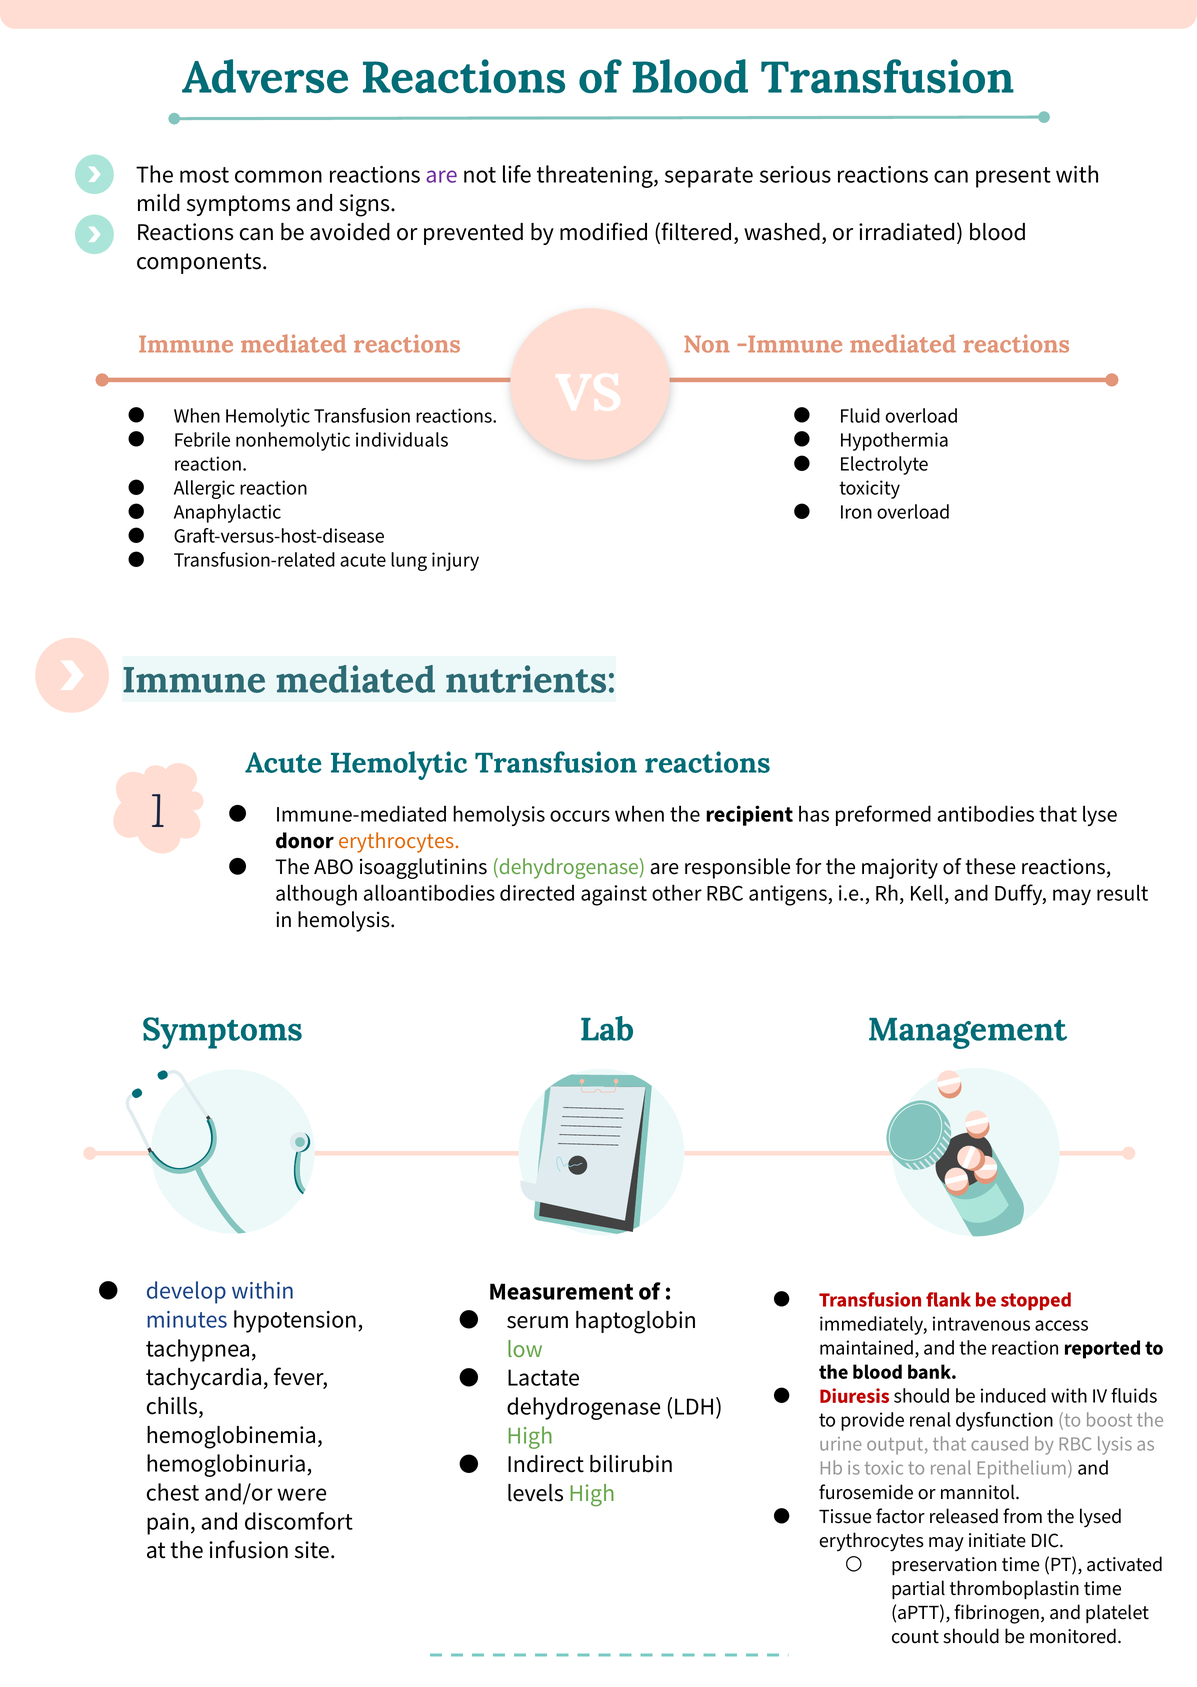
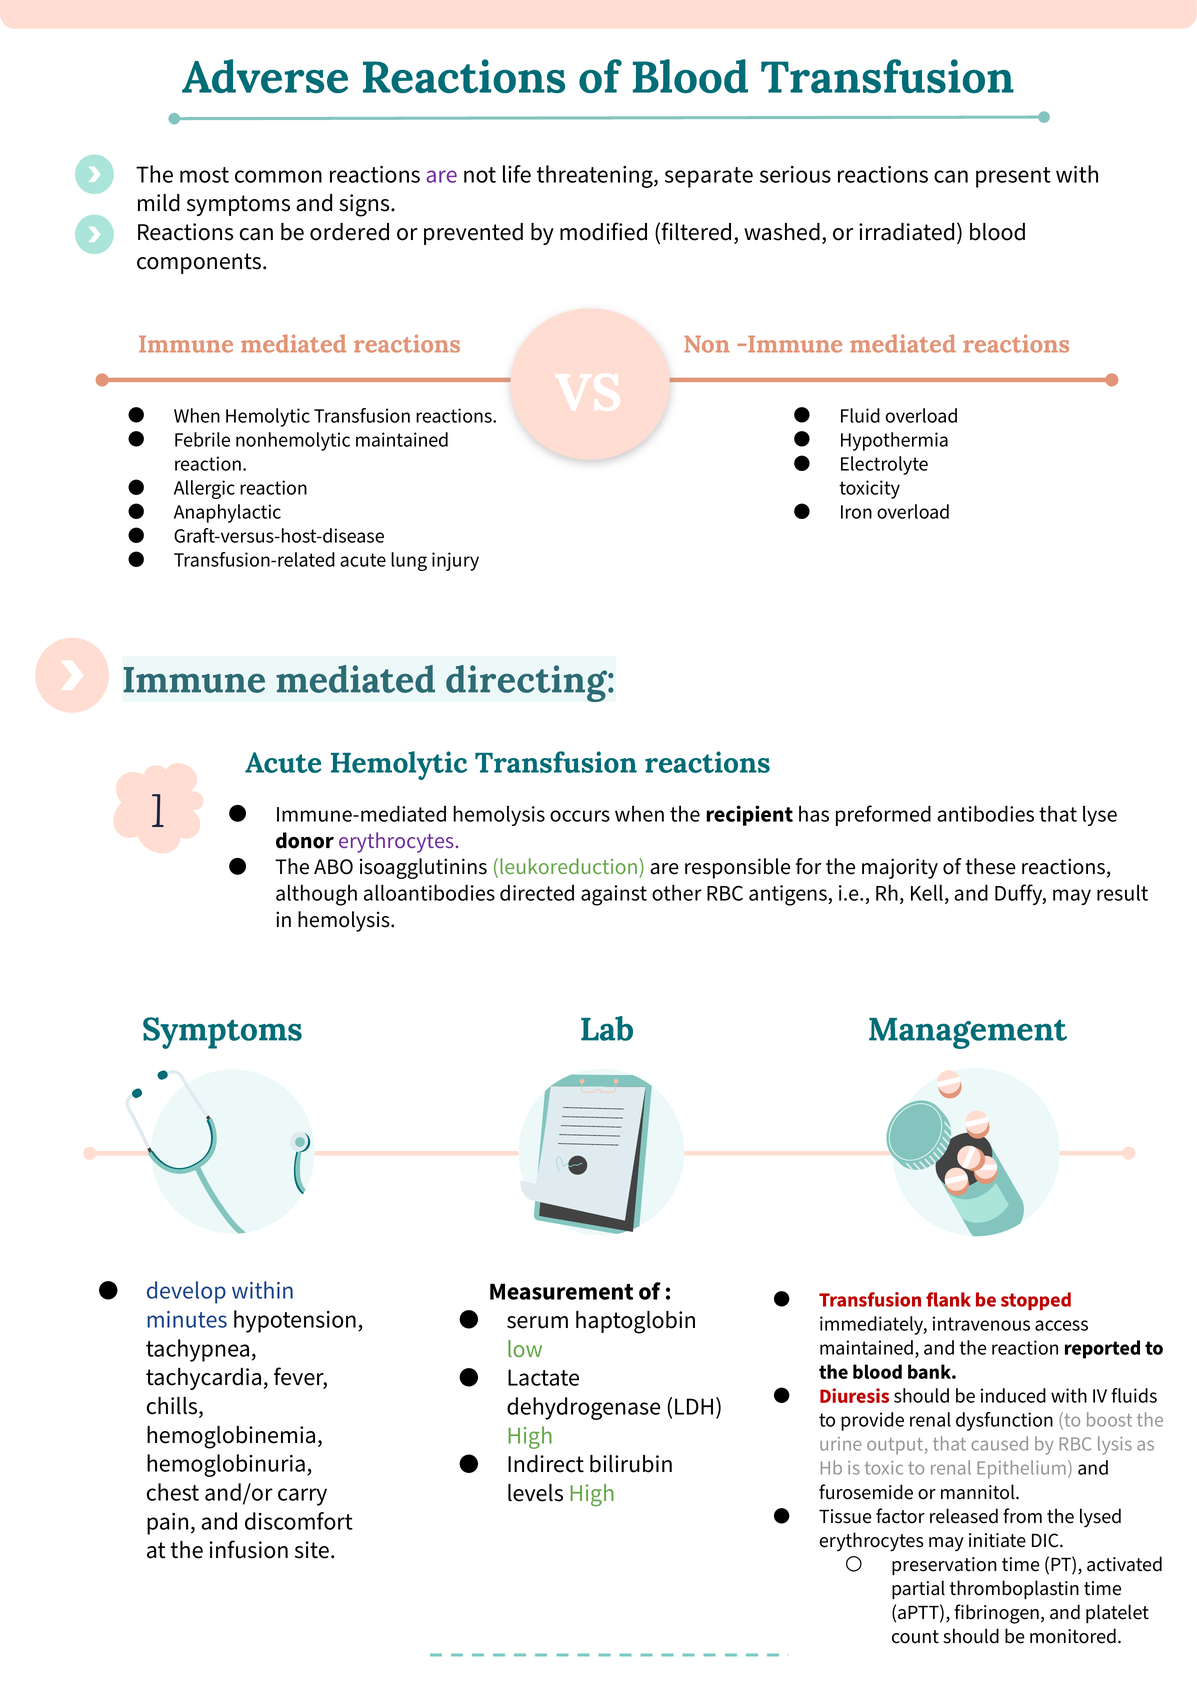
avoided: avoided -> ordered (350, 232)
nonhemolytic individuals: individuals -> maintained (402, 440)
nutrients: nutrients -> directing (530, 681)
erythrocytes colour: orange -> purple (399, 841)
isoagglutinins dehydrogenase: dehydrogenase -> leukoreduction (569, 867)
were: were -> carry (302, 1493)
